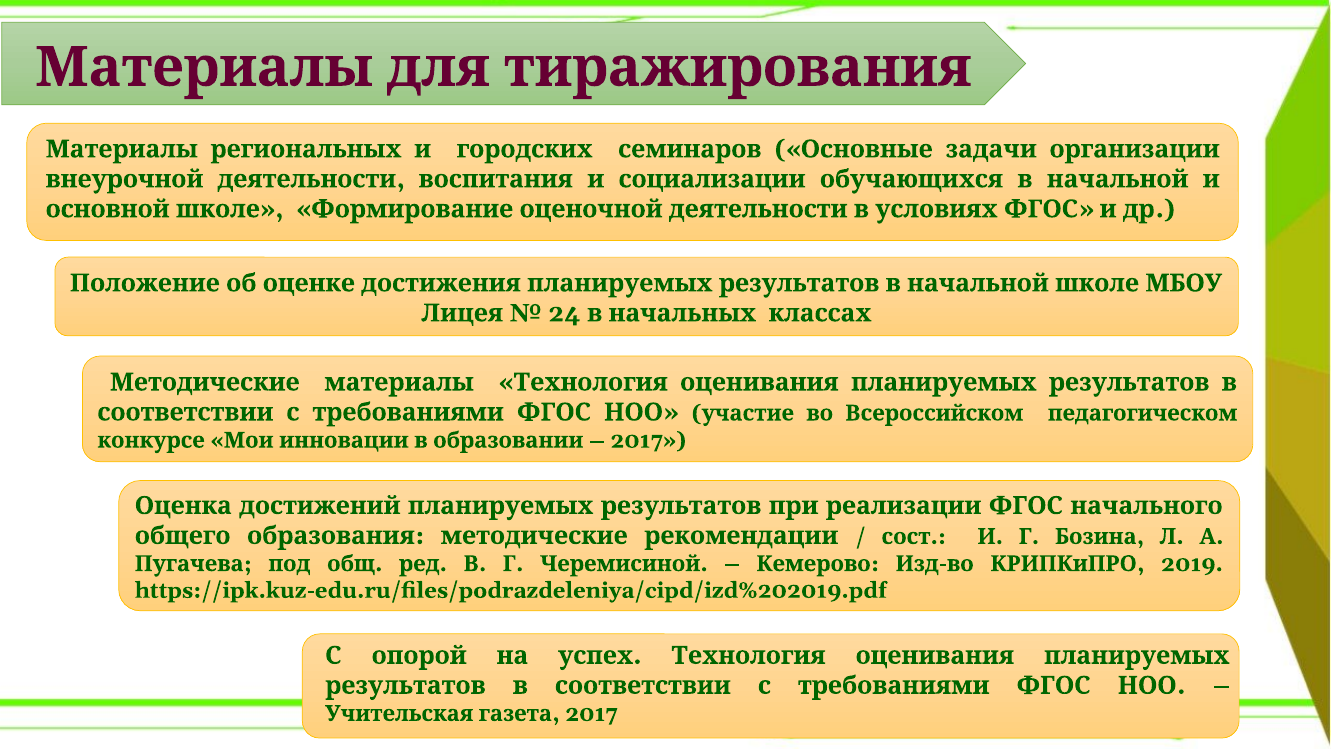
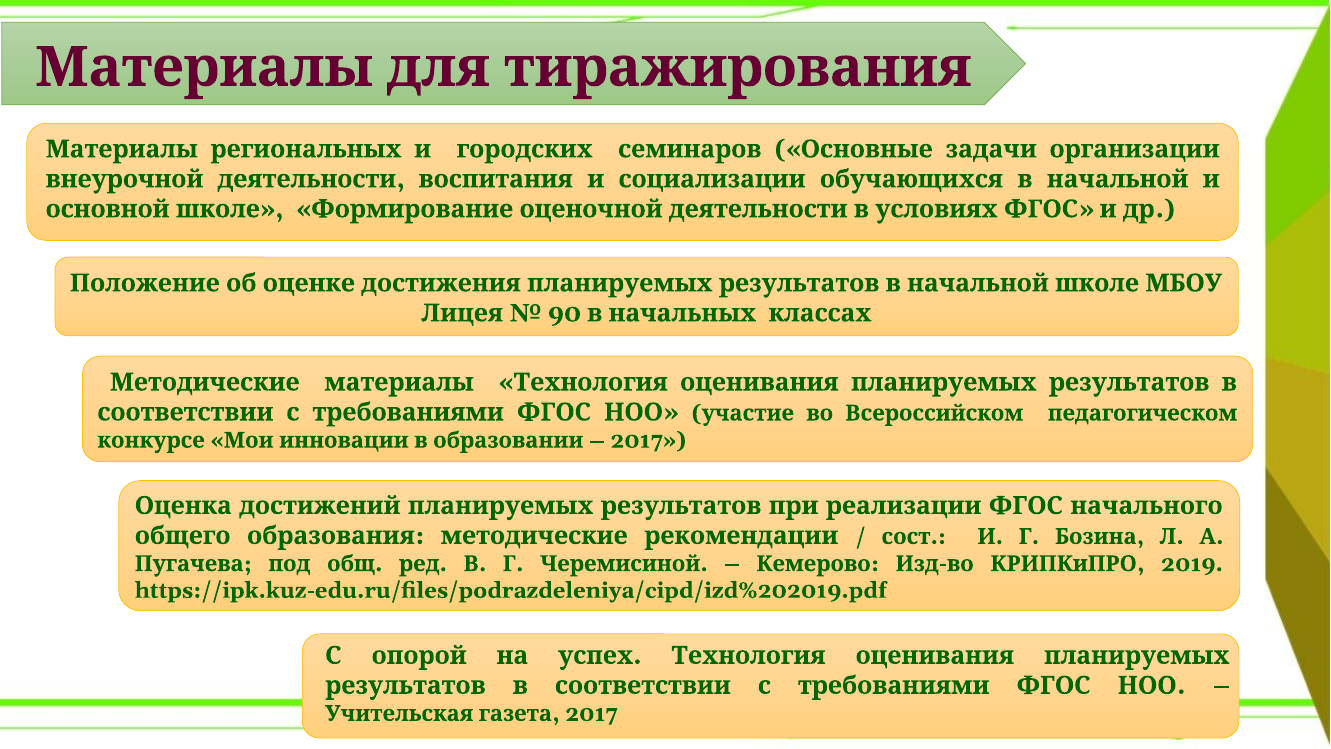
24: 24 -> 90 (565, 313)
